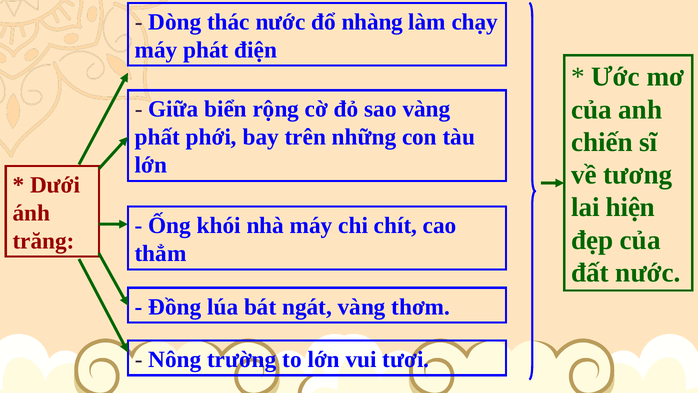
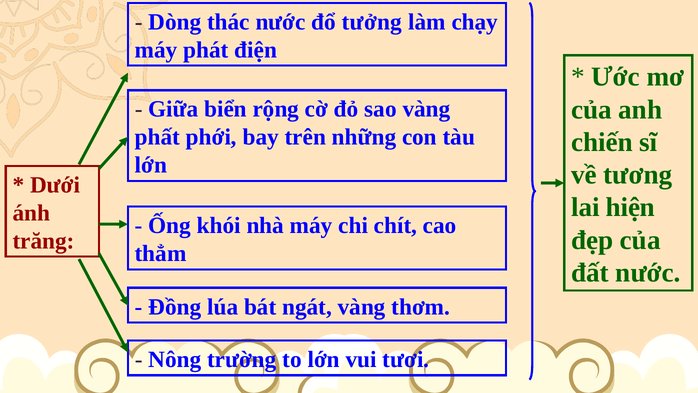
nhàng: nhàng -> tưởng (372, 22)
